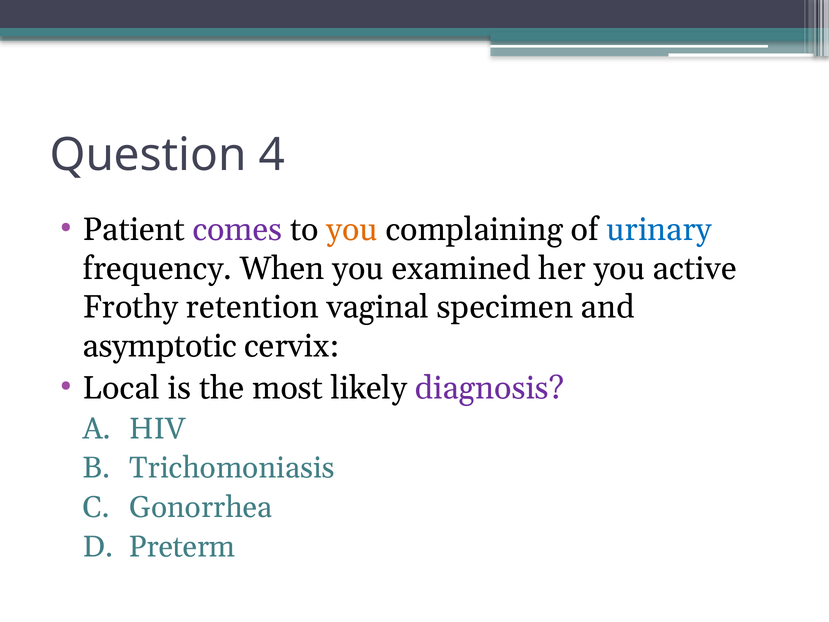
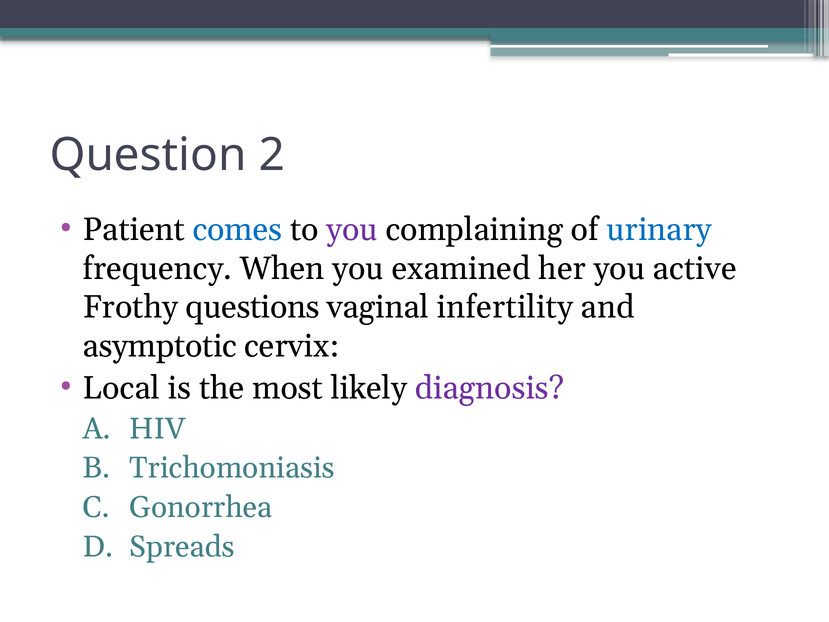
4: 4 -> 2 (272, 155)
comes colour: purple -> blue (237, 230)
you colour: orange -> purple (352, 230)
retention: retention -> questions (253, 307)
specimen: specimen -> infertility (505, 307)
Preterm: Preterm -> Spreads (182, 547)
